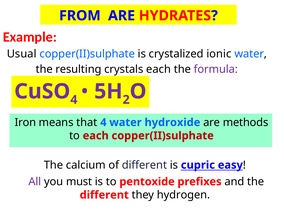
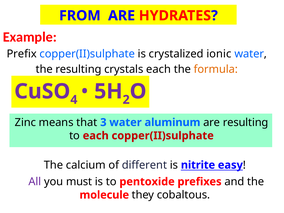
Usual: Usual -> Prefix (22, 54)
formula colour: purple -> orange (216, 69)
Iron: Iron -> Zinc (25, 122)
that 4: 4 -> 3 (103, 122)
hydroxide: hydroxide -> aluminum (172, 122)
are methods: methods -> resulting (246, 122)
cupric: cupric -> nitrite (198, 165)
different: different -> molecule (104, 195)
hydrogen: hydrogen -> cobaltous (183, 195)
